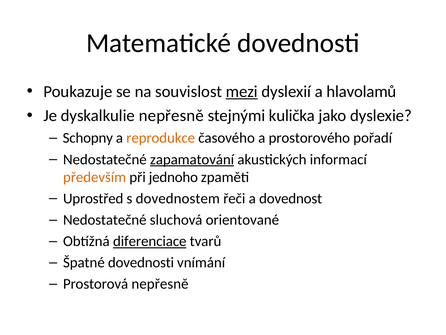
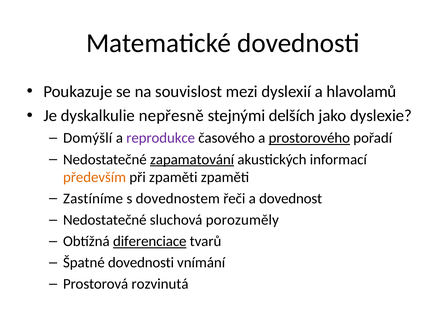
mezi underline: present -> none (242, 91)
kulička: kulička -> delších (292, 116)
Schopny: Schopny -> Domýšlí (88, 138)
reprodukce colour: orange -> purple (161, 138)
prostorového underline: none -> present (309, 138)
při jednoho: jednoho -> zpaměti (173, 177)
Uprostřed: Uprostřed -> Zastíníme (93, 198)
orientované: orientované -> porozuměly (242, 220)
Prostorová nepřesně: nepřesně -> rozvinutá (160, 284)
